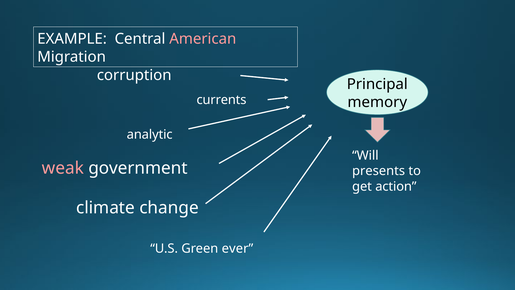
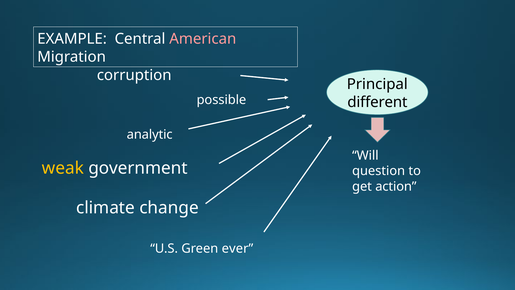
currents: currents -> possible (221, 100)
memory: memory -> different (377, 102)
weak colour: pink -> yellow (63, 168)
presents: presents -> question (379, 171)
